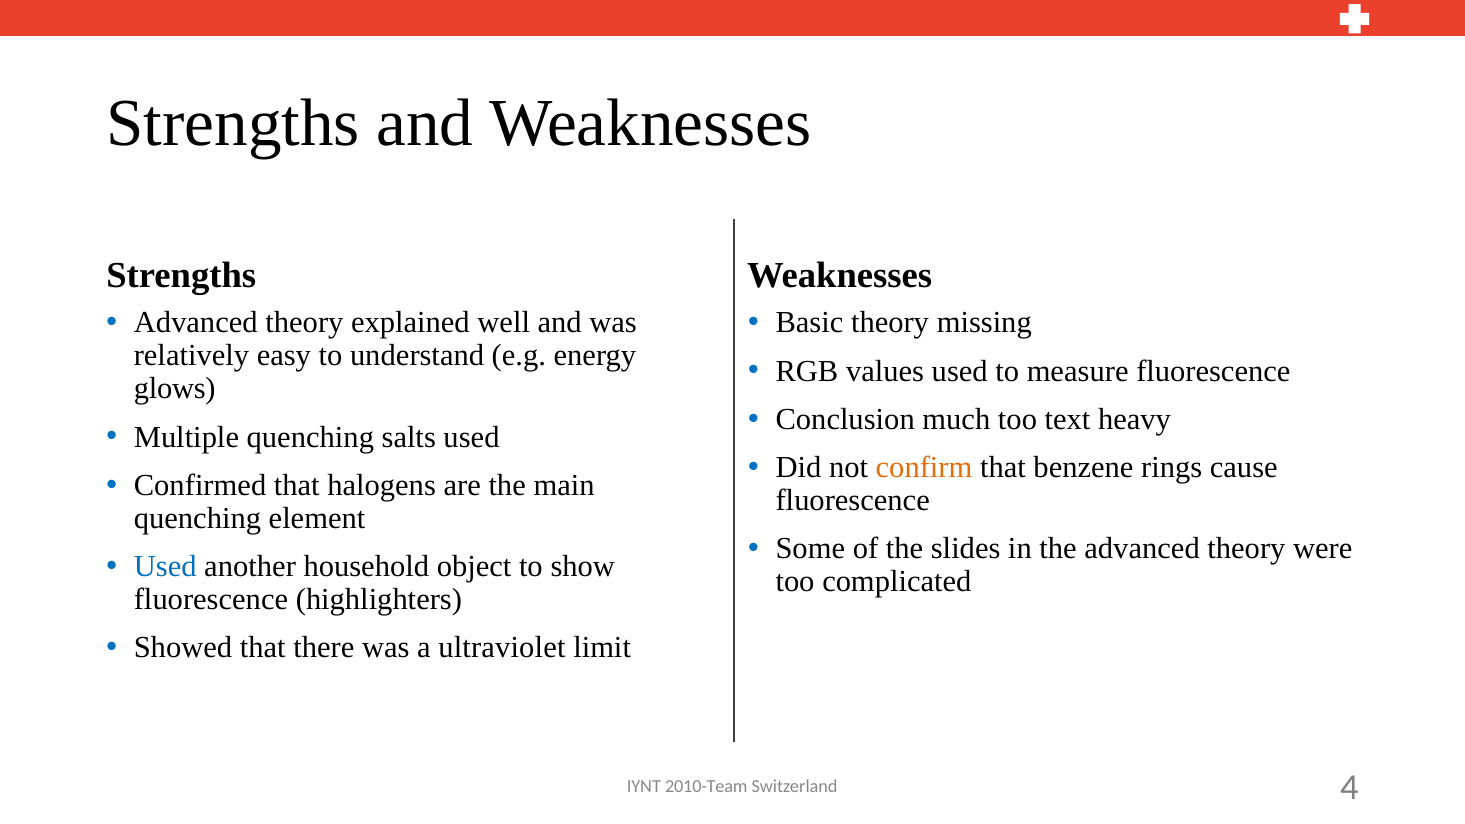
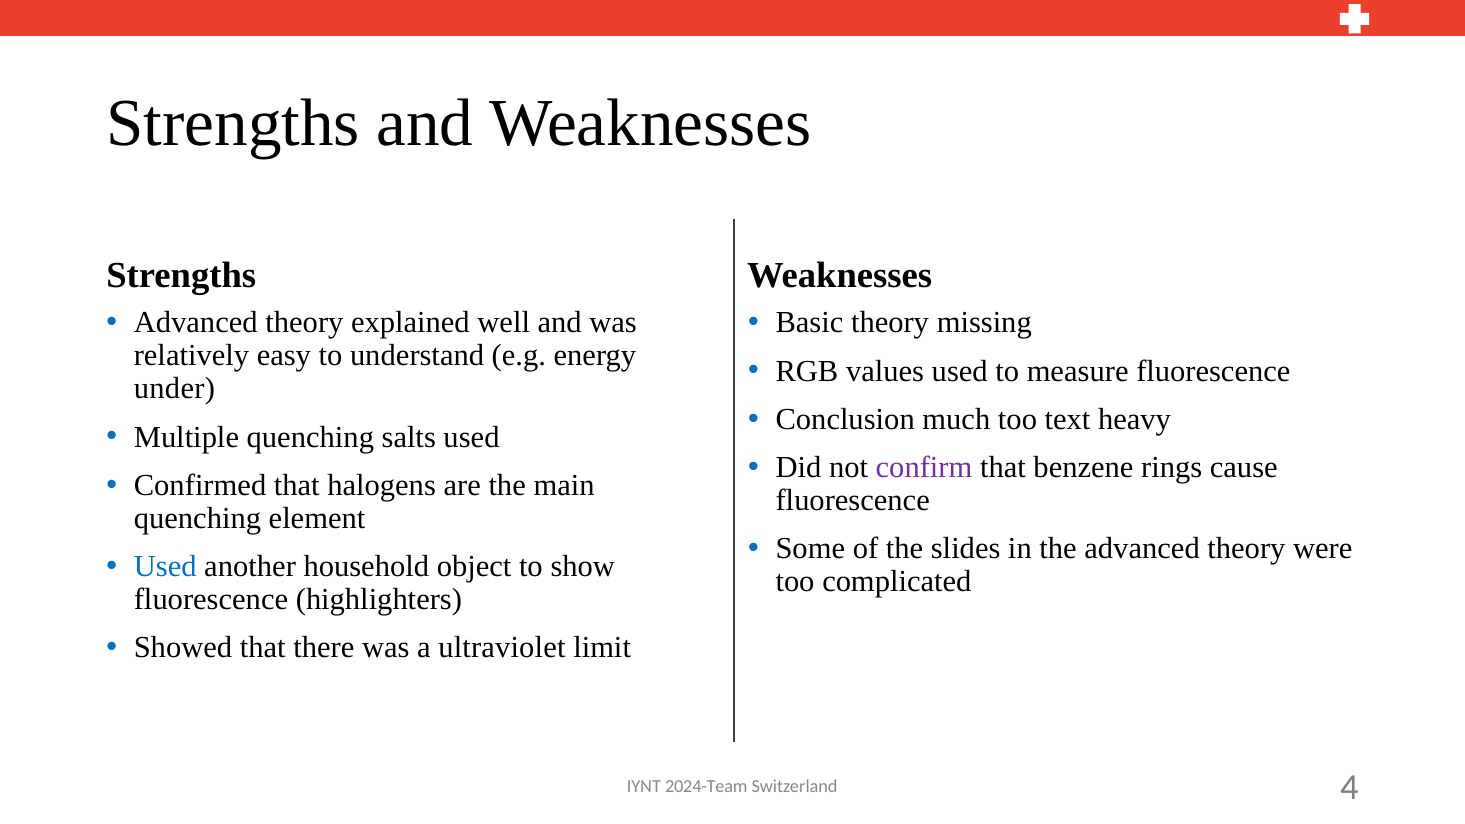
glows: glows -> under (174, 389)
confirm colour: orange -> purple (924, 468)
2010-Team: 2010-Team -> 2024-Team (706, 787)
